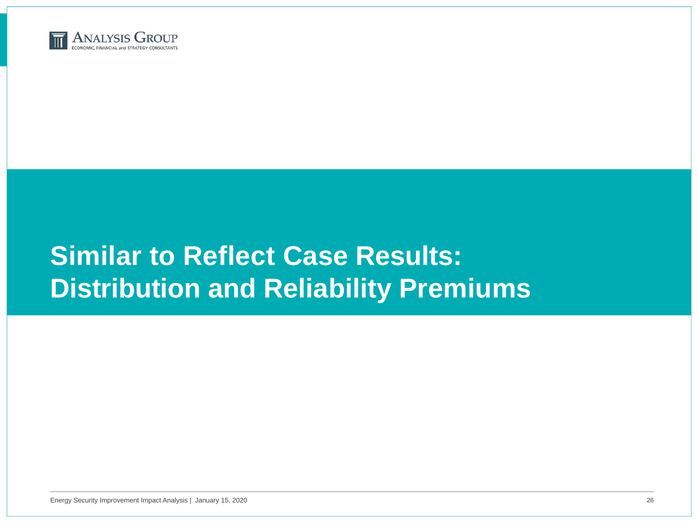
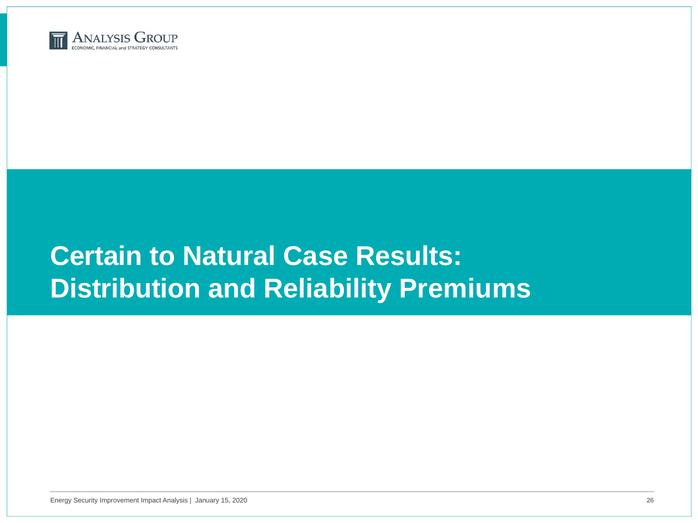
Similar: Similar -> Certain (96, 257)
Reflect: Reflect -> Natural (229, 257)
